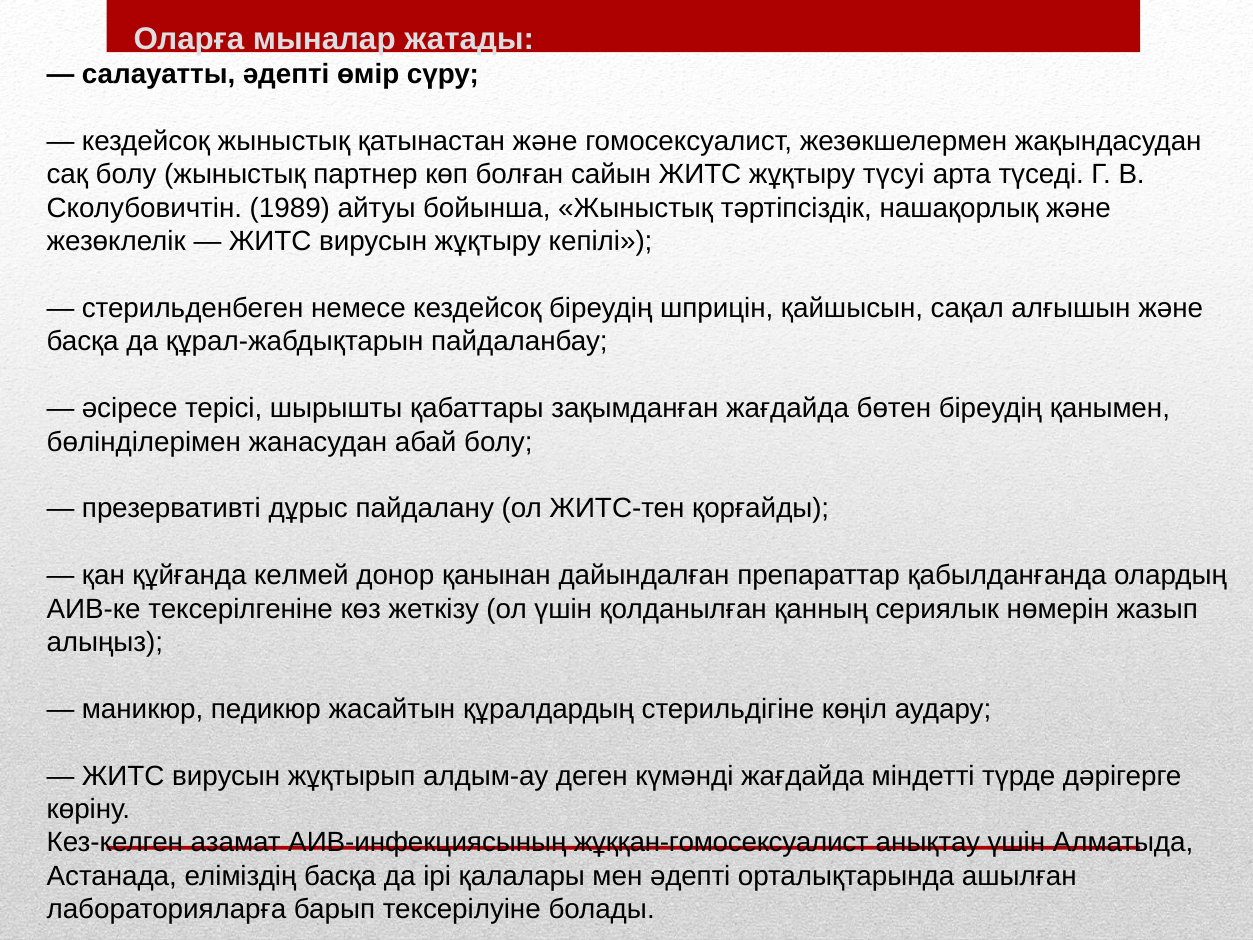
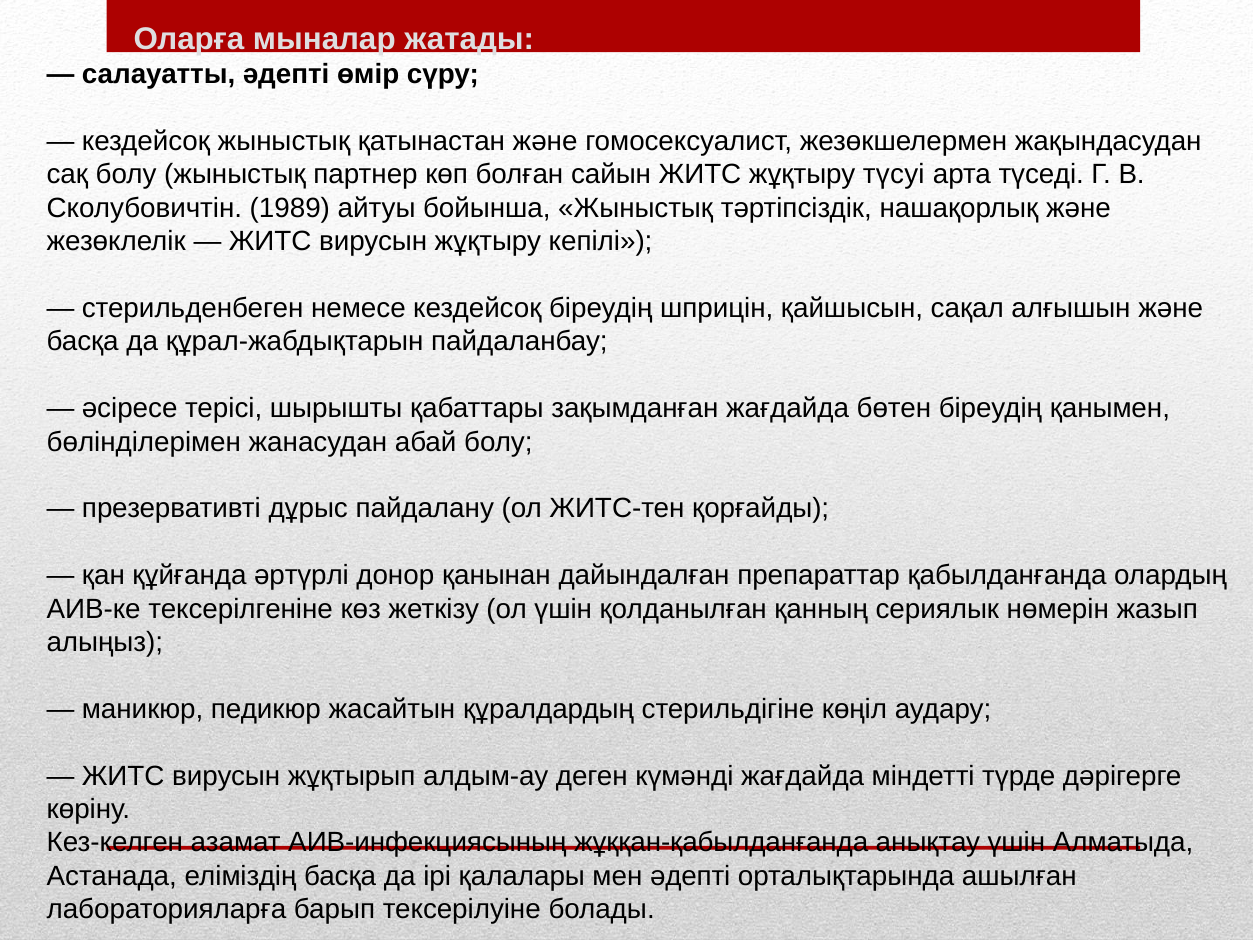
келмей: келмей -> әртүрлі (301, 575)
жұққан-гомосексуалист: жұққан-гомосексуалист -> жұққан-қабылданғанда (721, 842)
